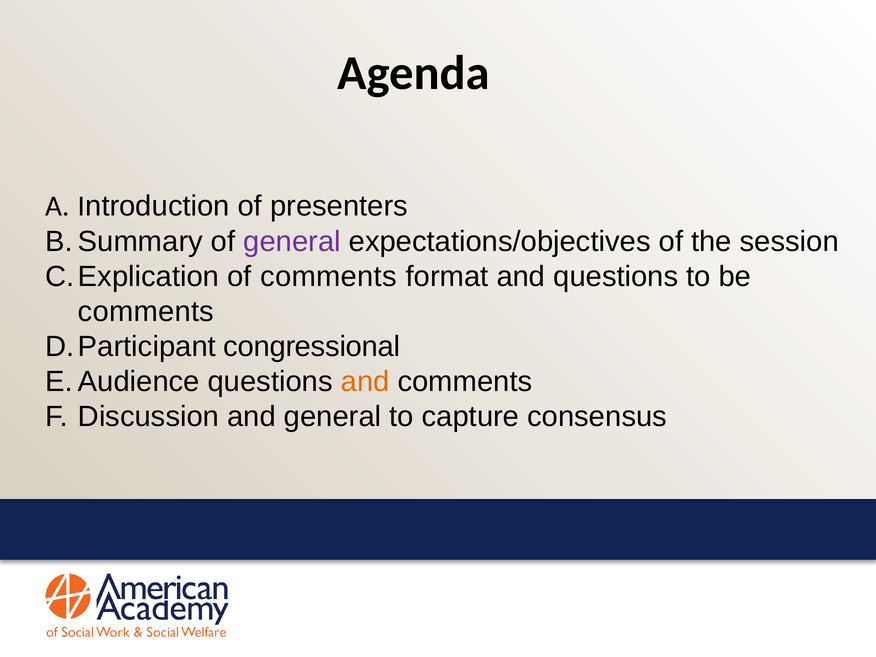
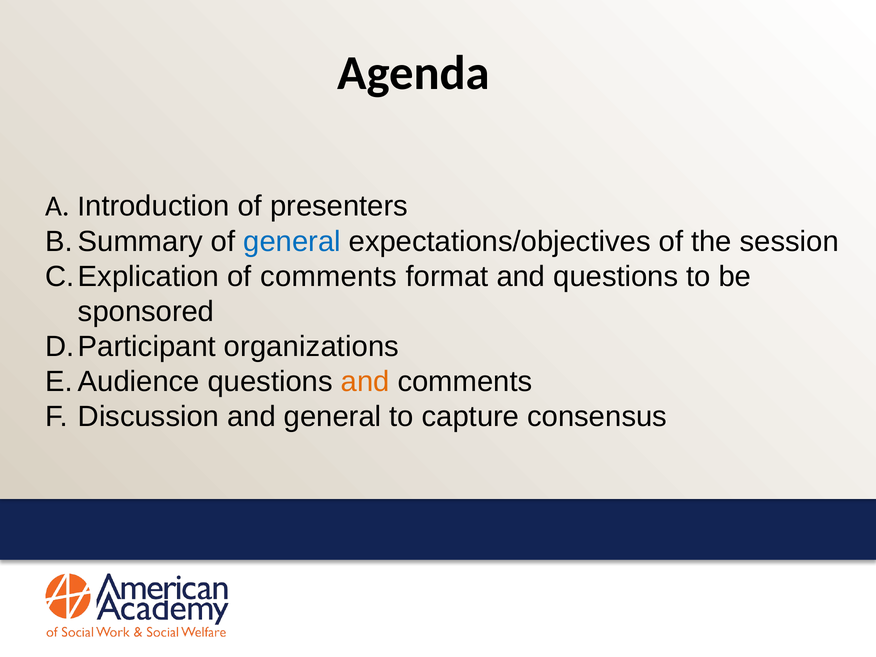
general colour: purple -> blue (292, 241)
comments: comments -> sponsored (146, 311)
congressional: congressional -> organizations (312, 347)
